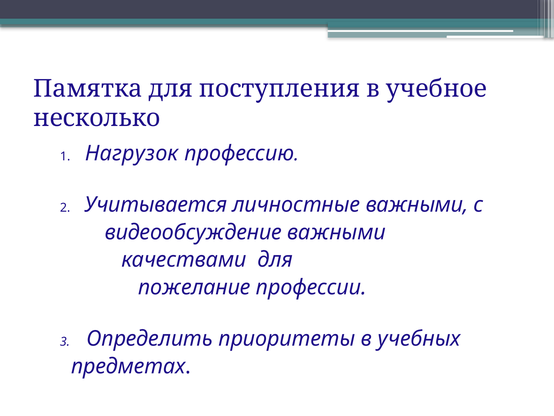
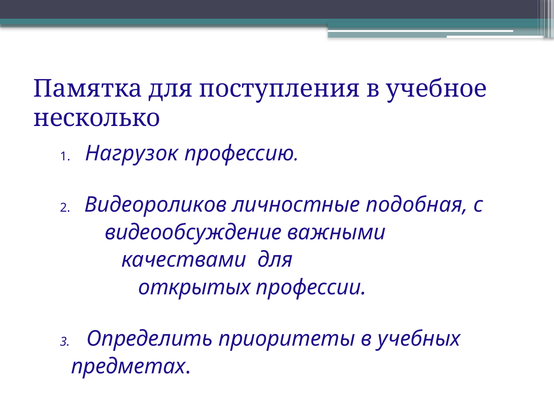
Учитывается: Учитывается -> Видеороликов (156, 204)
личностные важными: важными -> подобная (417, 204)
пожелание: пожелание -> открытых (194, 287)
